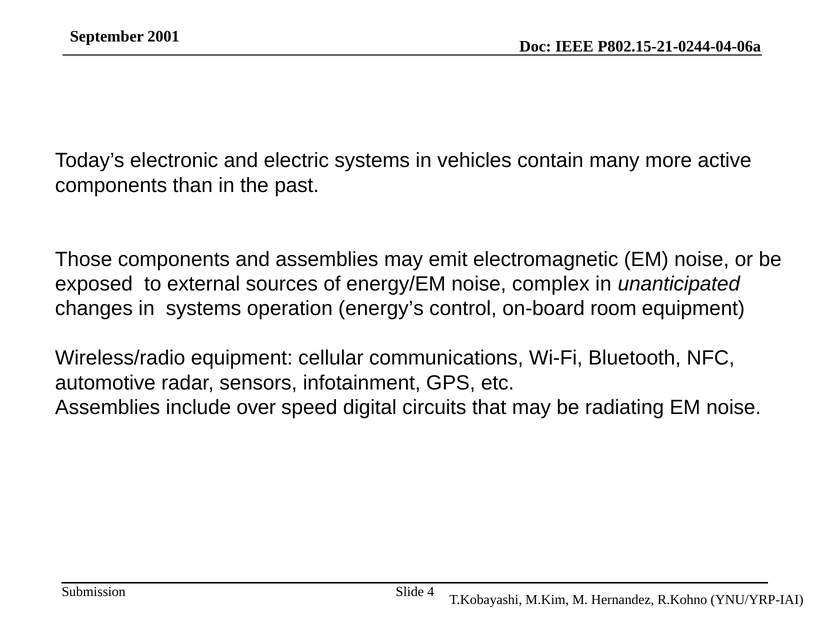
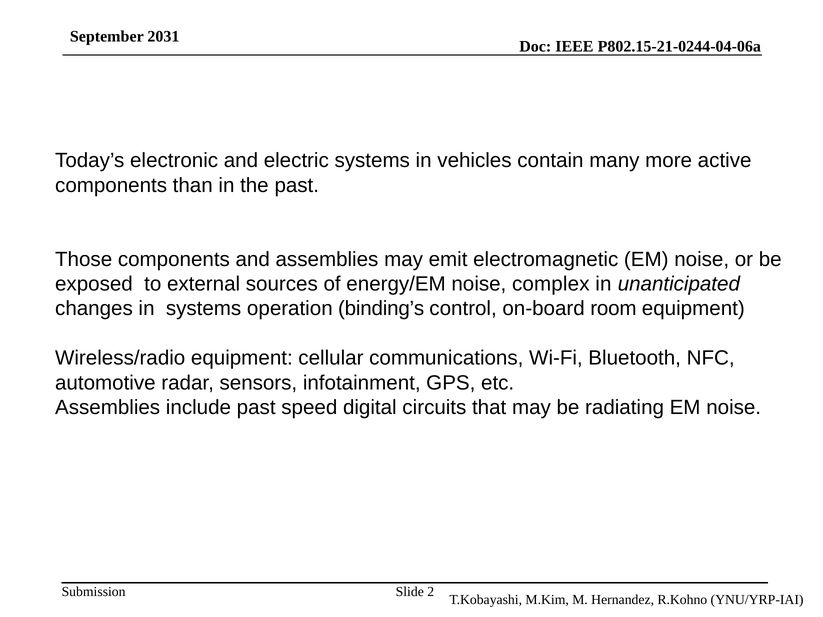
2001: 2001 -> 2031 (163, 37)
energy’s: energy’s -> binding’s (381, 309)
include over: over -> past (256, 408)
4: 4 -> 2 (431, 592)
